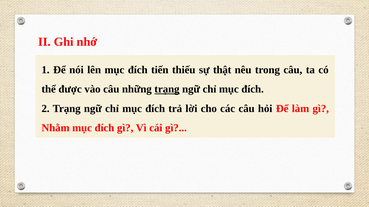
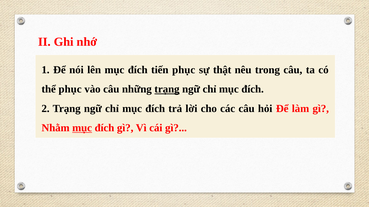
tiến thiếu: thiếu -> phục (184, 70)
thể được: được -> phục (70, 89)
mục underline: none -> present (82, 128)
